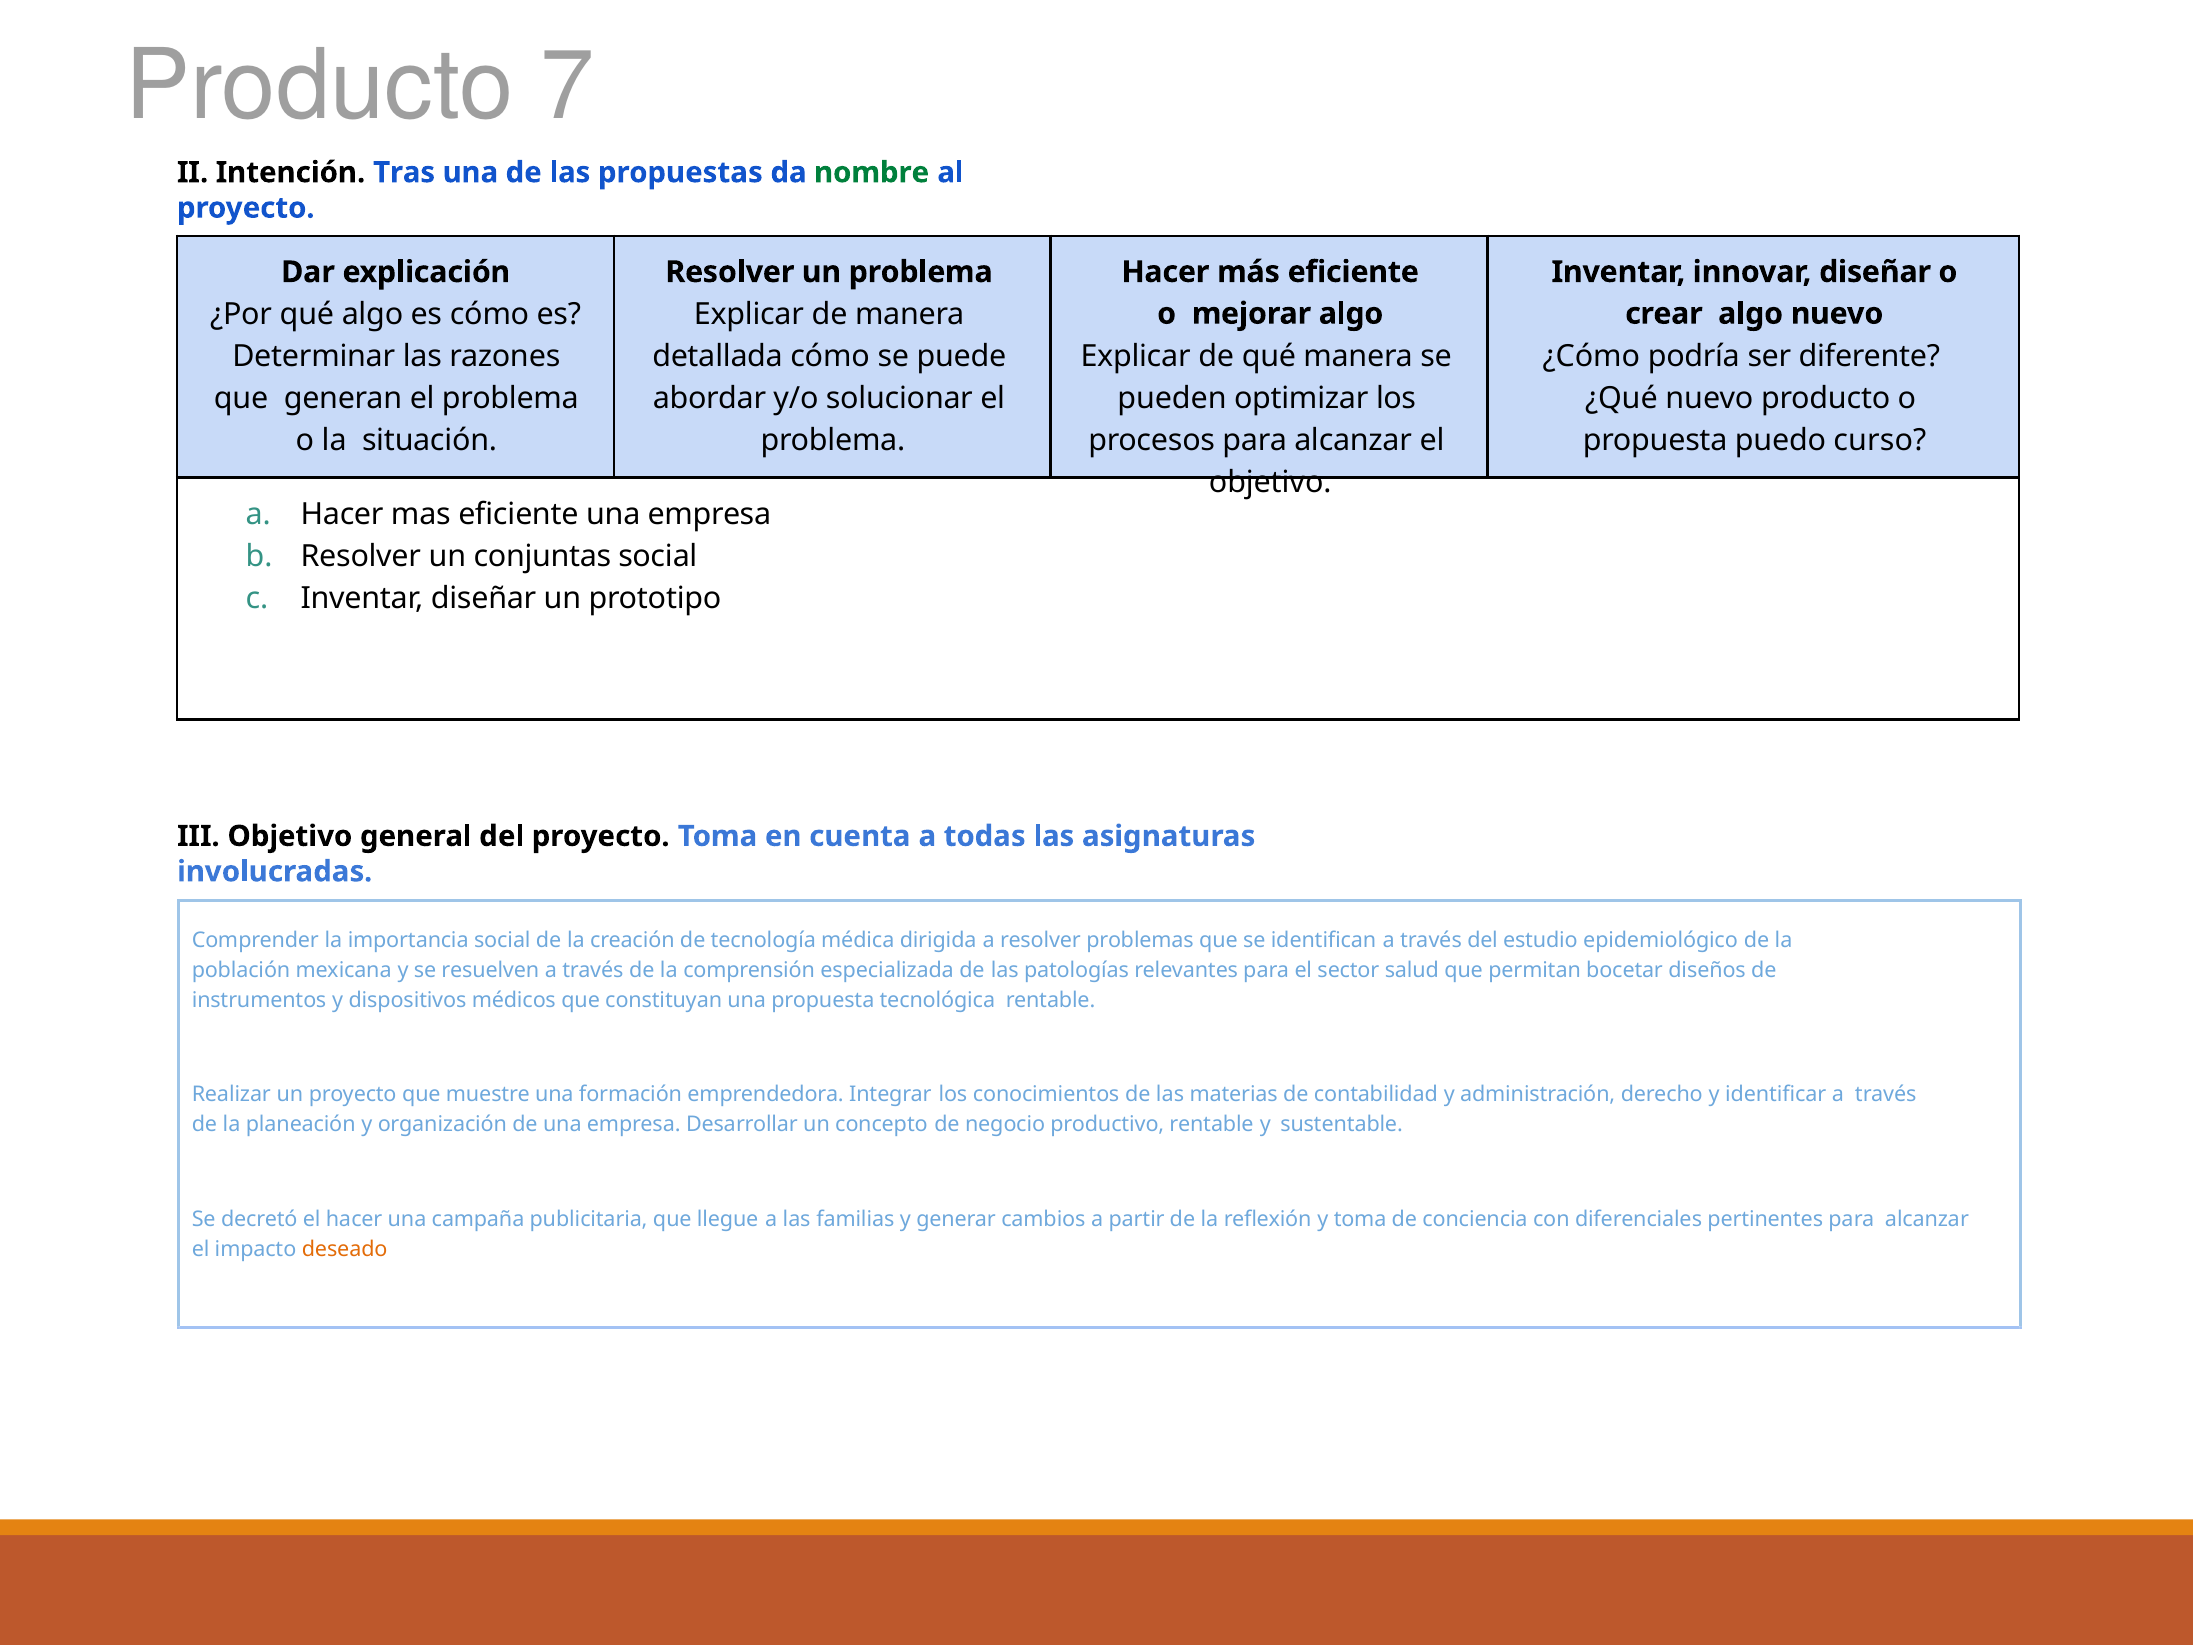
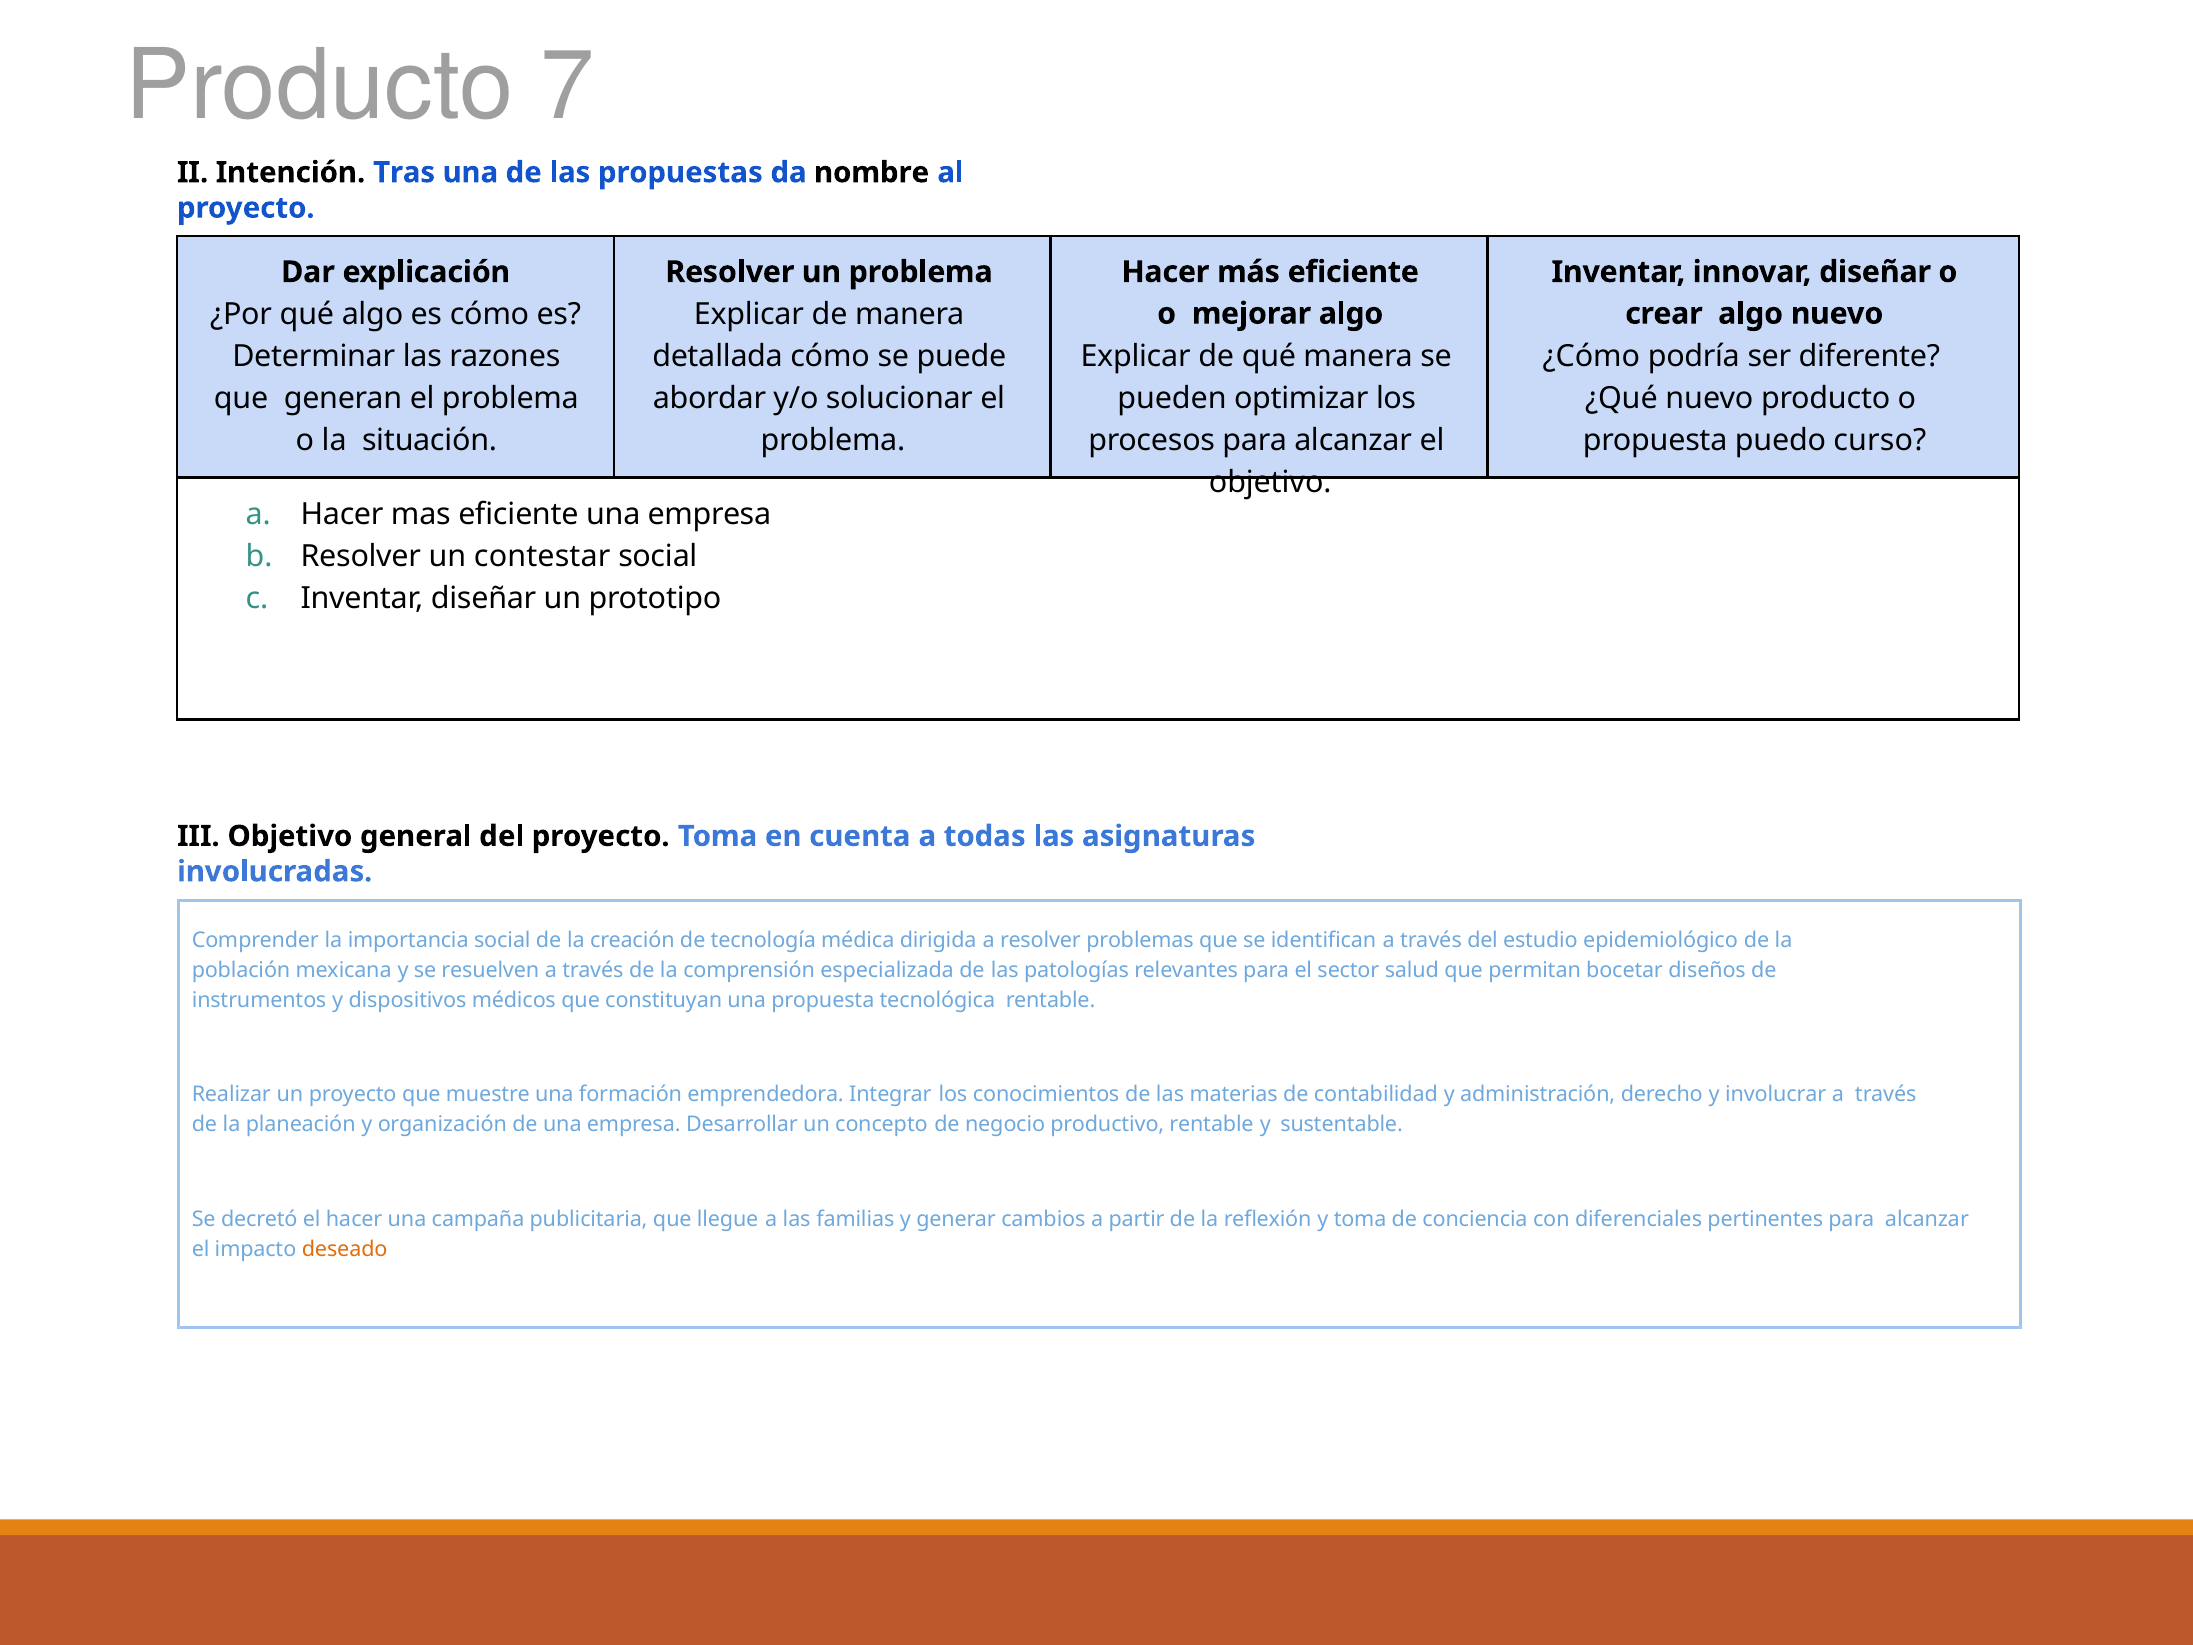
nombre colour: green -> black (872, 173)
conjuntas: conjuntas -> contestar (542, 556)
identificar: identificar -> involucrar (1776, 1095)
